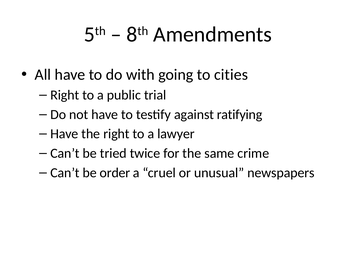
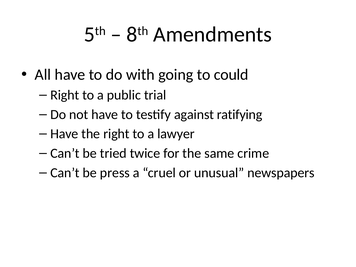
cities: cities -> could (231, 75)
order: order -> press (115, 173)
